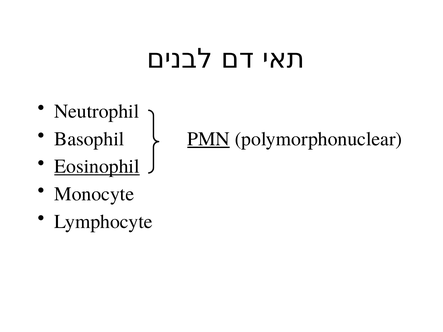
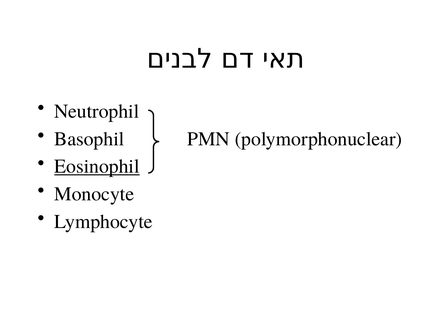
PMN underline: present -> none (208, 139)
